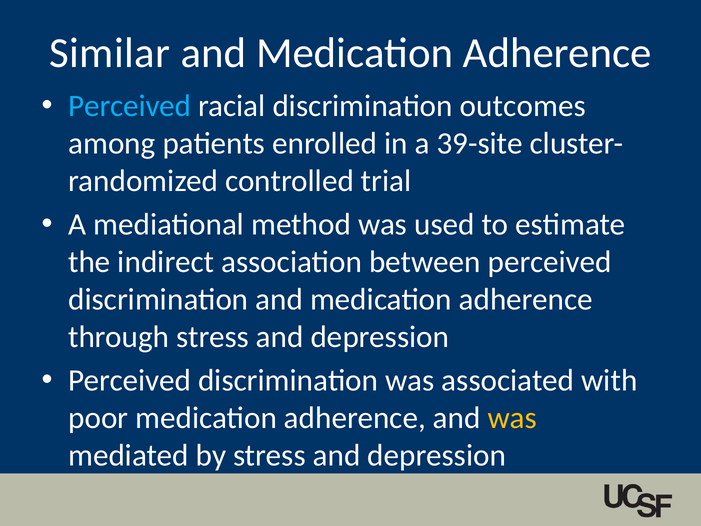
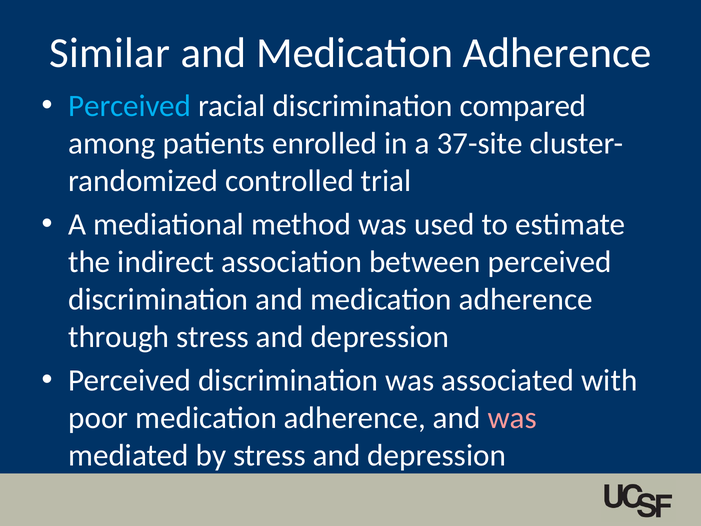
outcomes: outcomes -> compared (523, 106)
39-site: 39-site -> 37-site (480, 143)
was colour: yellow -> pink (512, 418)
